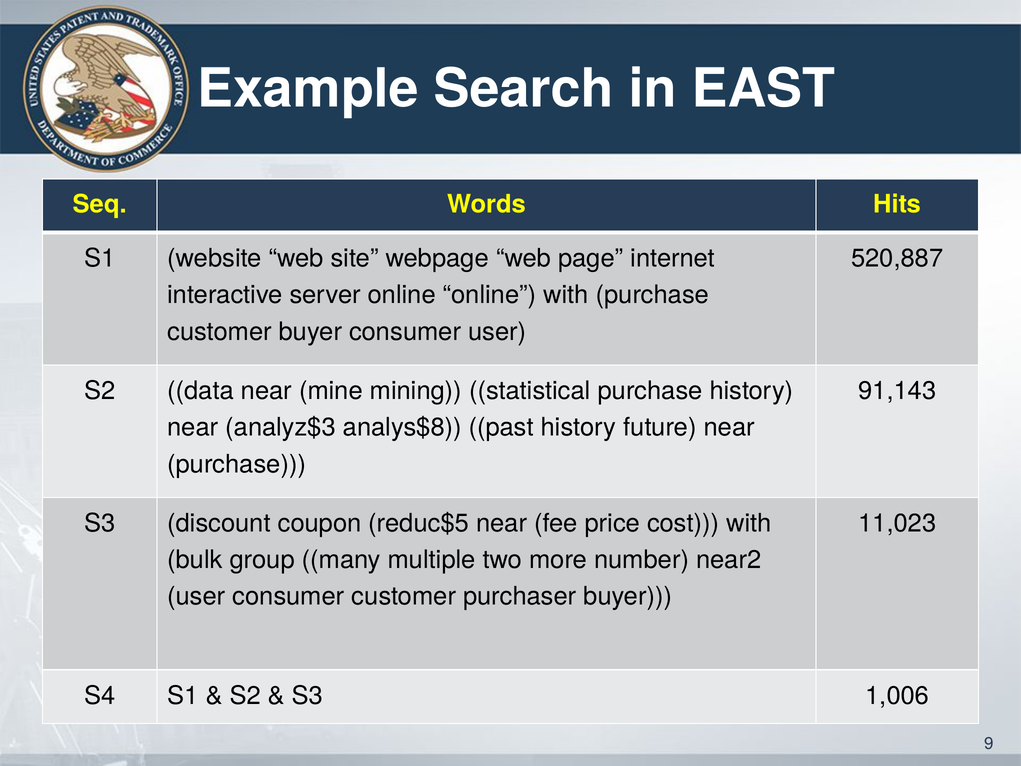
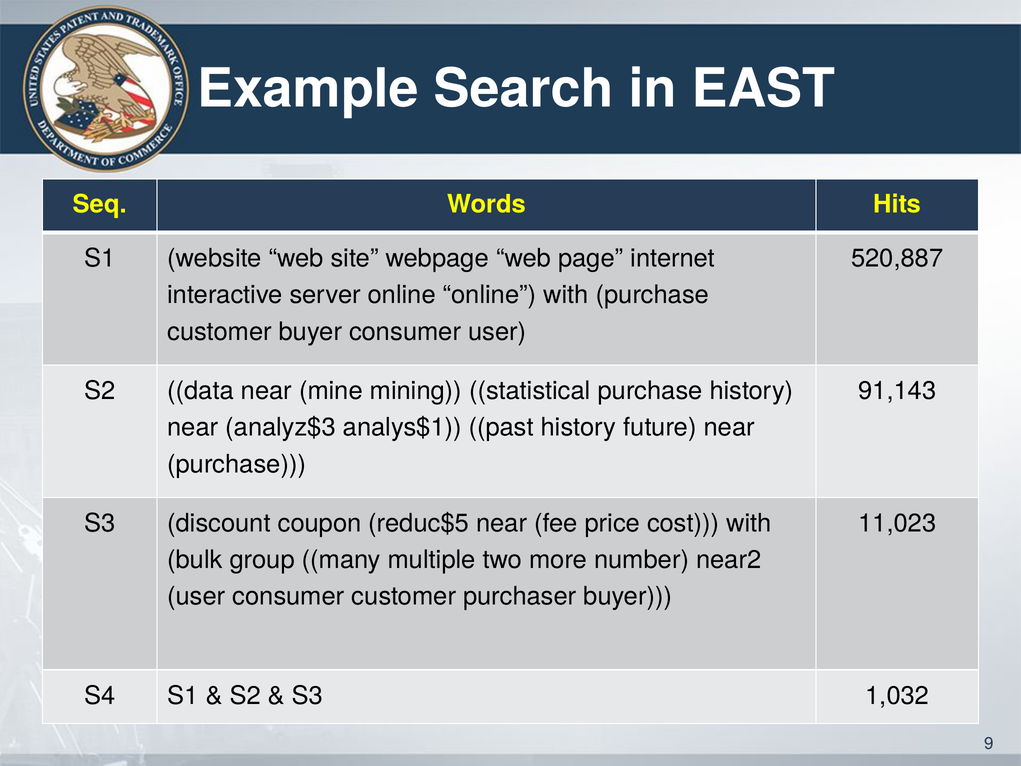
analys$8: analys$8 -> analys$1 (402, 427)
1,006: 1,006 -> 1,032 (897, 695)
